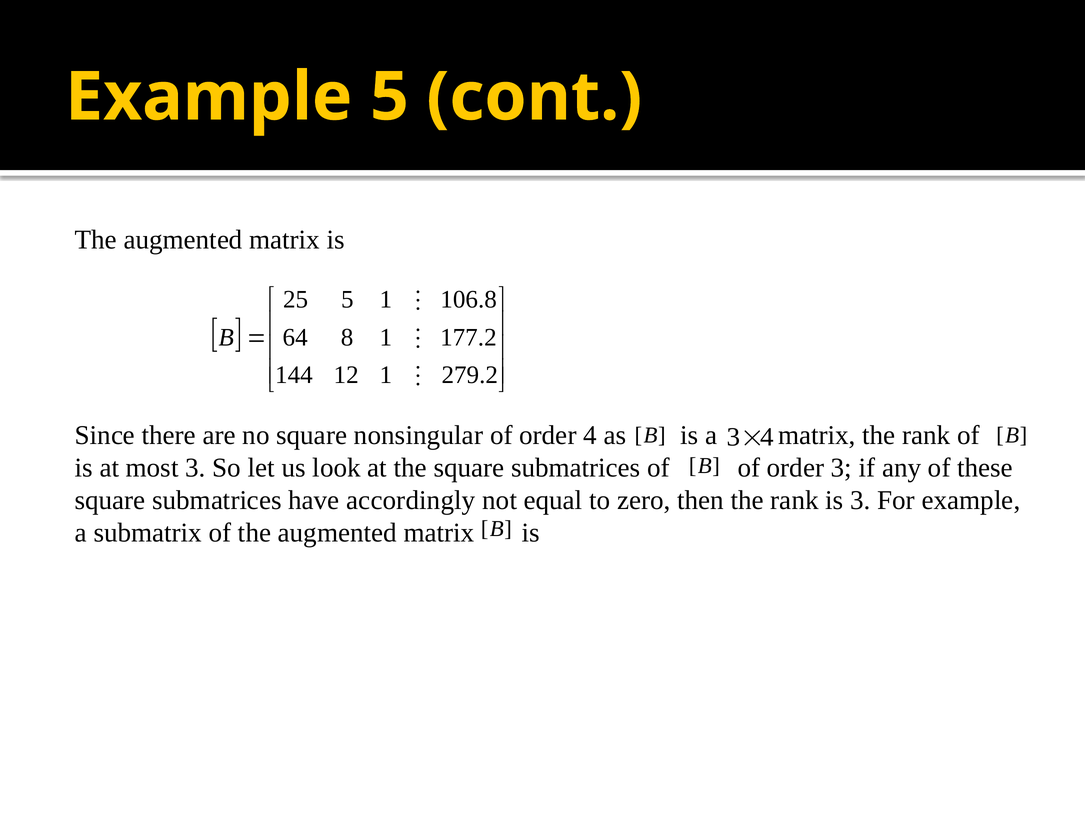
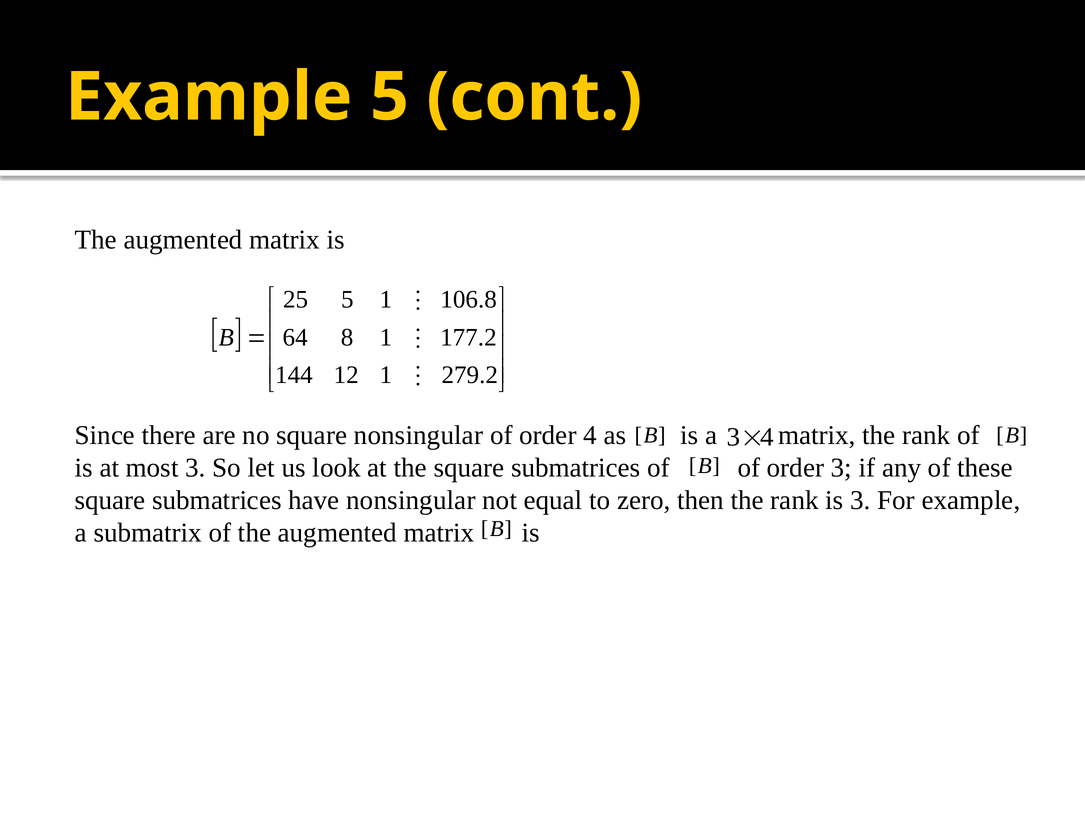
have accordingly: accordingly -> nonsingular (411, 500)
